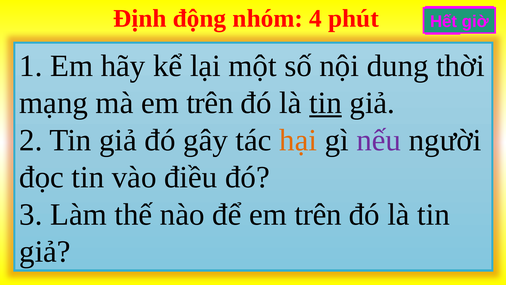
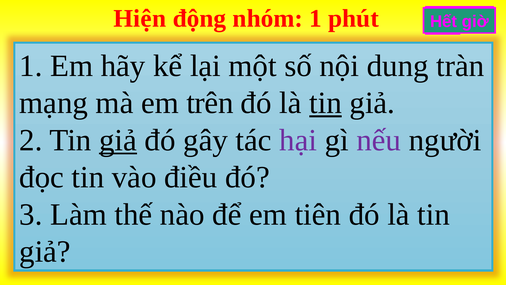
Định: Định -> Hiện (140, 18)
nhóm 4: 4 -> 1 (316, 18)
thời: thời -> tràn (460, 66)
giả underline: none -> present (118, 140)
hại colour: orange -> purple (298, 140)
để em trên: trên -> tiên (318, 214)
